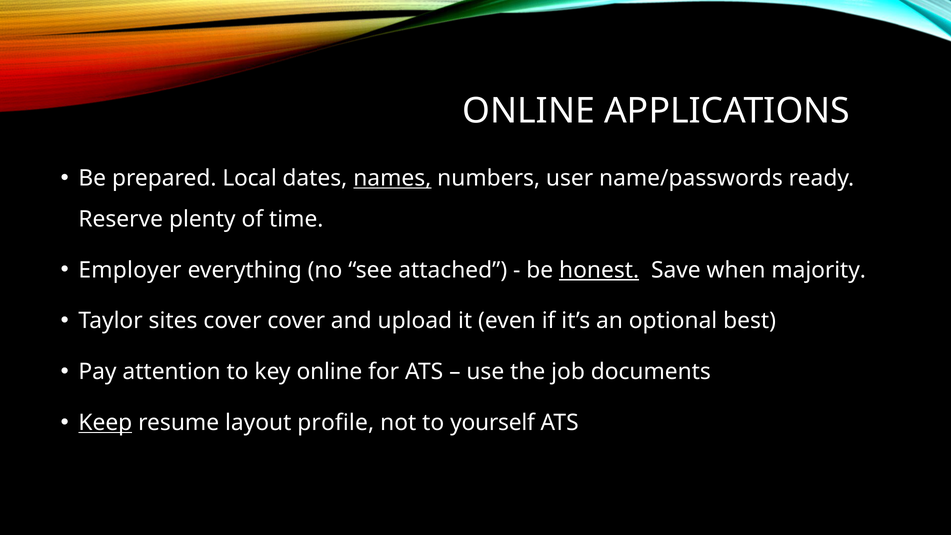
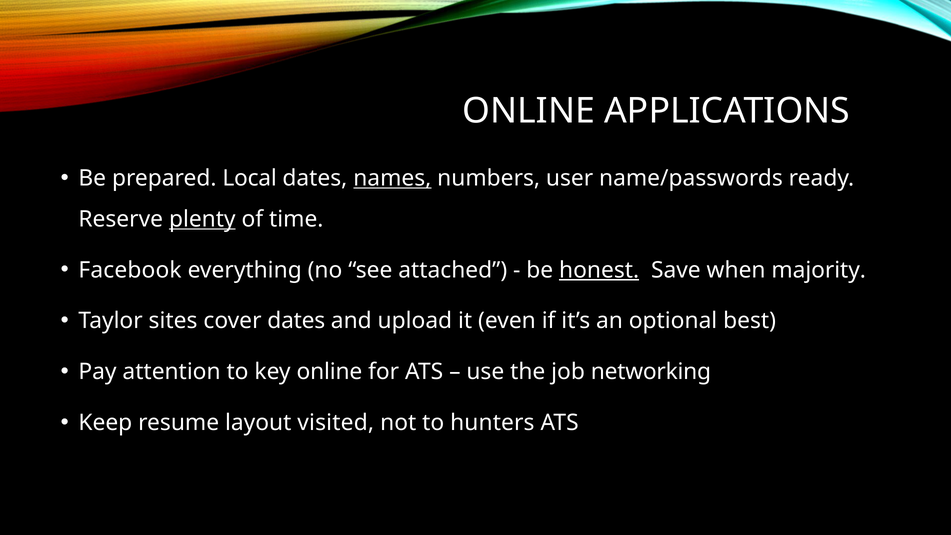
plenty underline: none -> present (202, 219)
Employer: Employer -> Facebook (130, 270)
cover cover: cover -> dates (296, 321)
documents: documents -> networking (651, 372)
Keep underline: present -> none (105, 423)
profile: profile -> visited (336, 423)
yourself: yourself -> hunters (492, 423)
